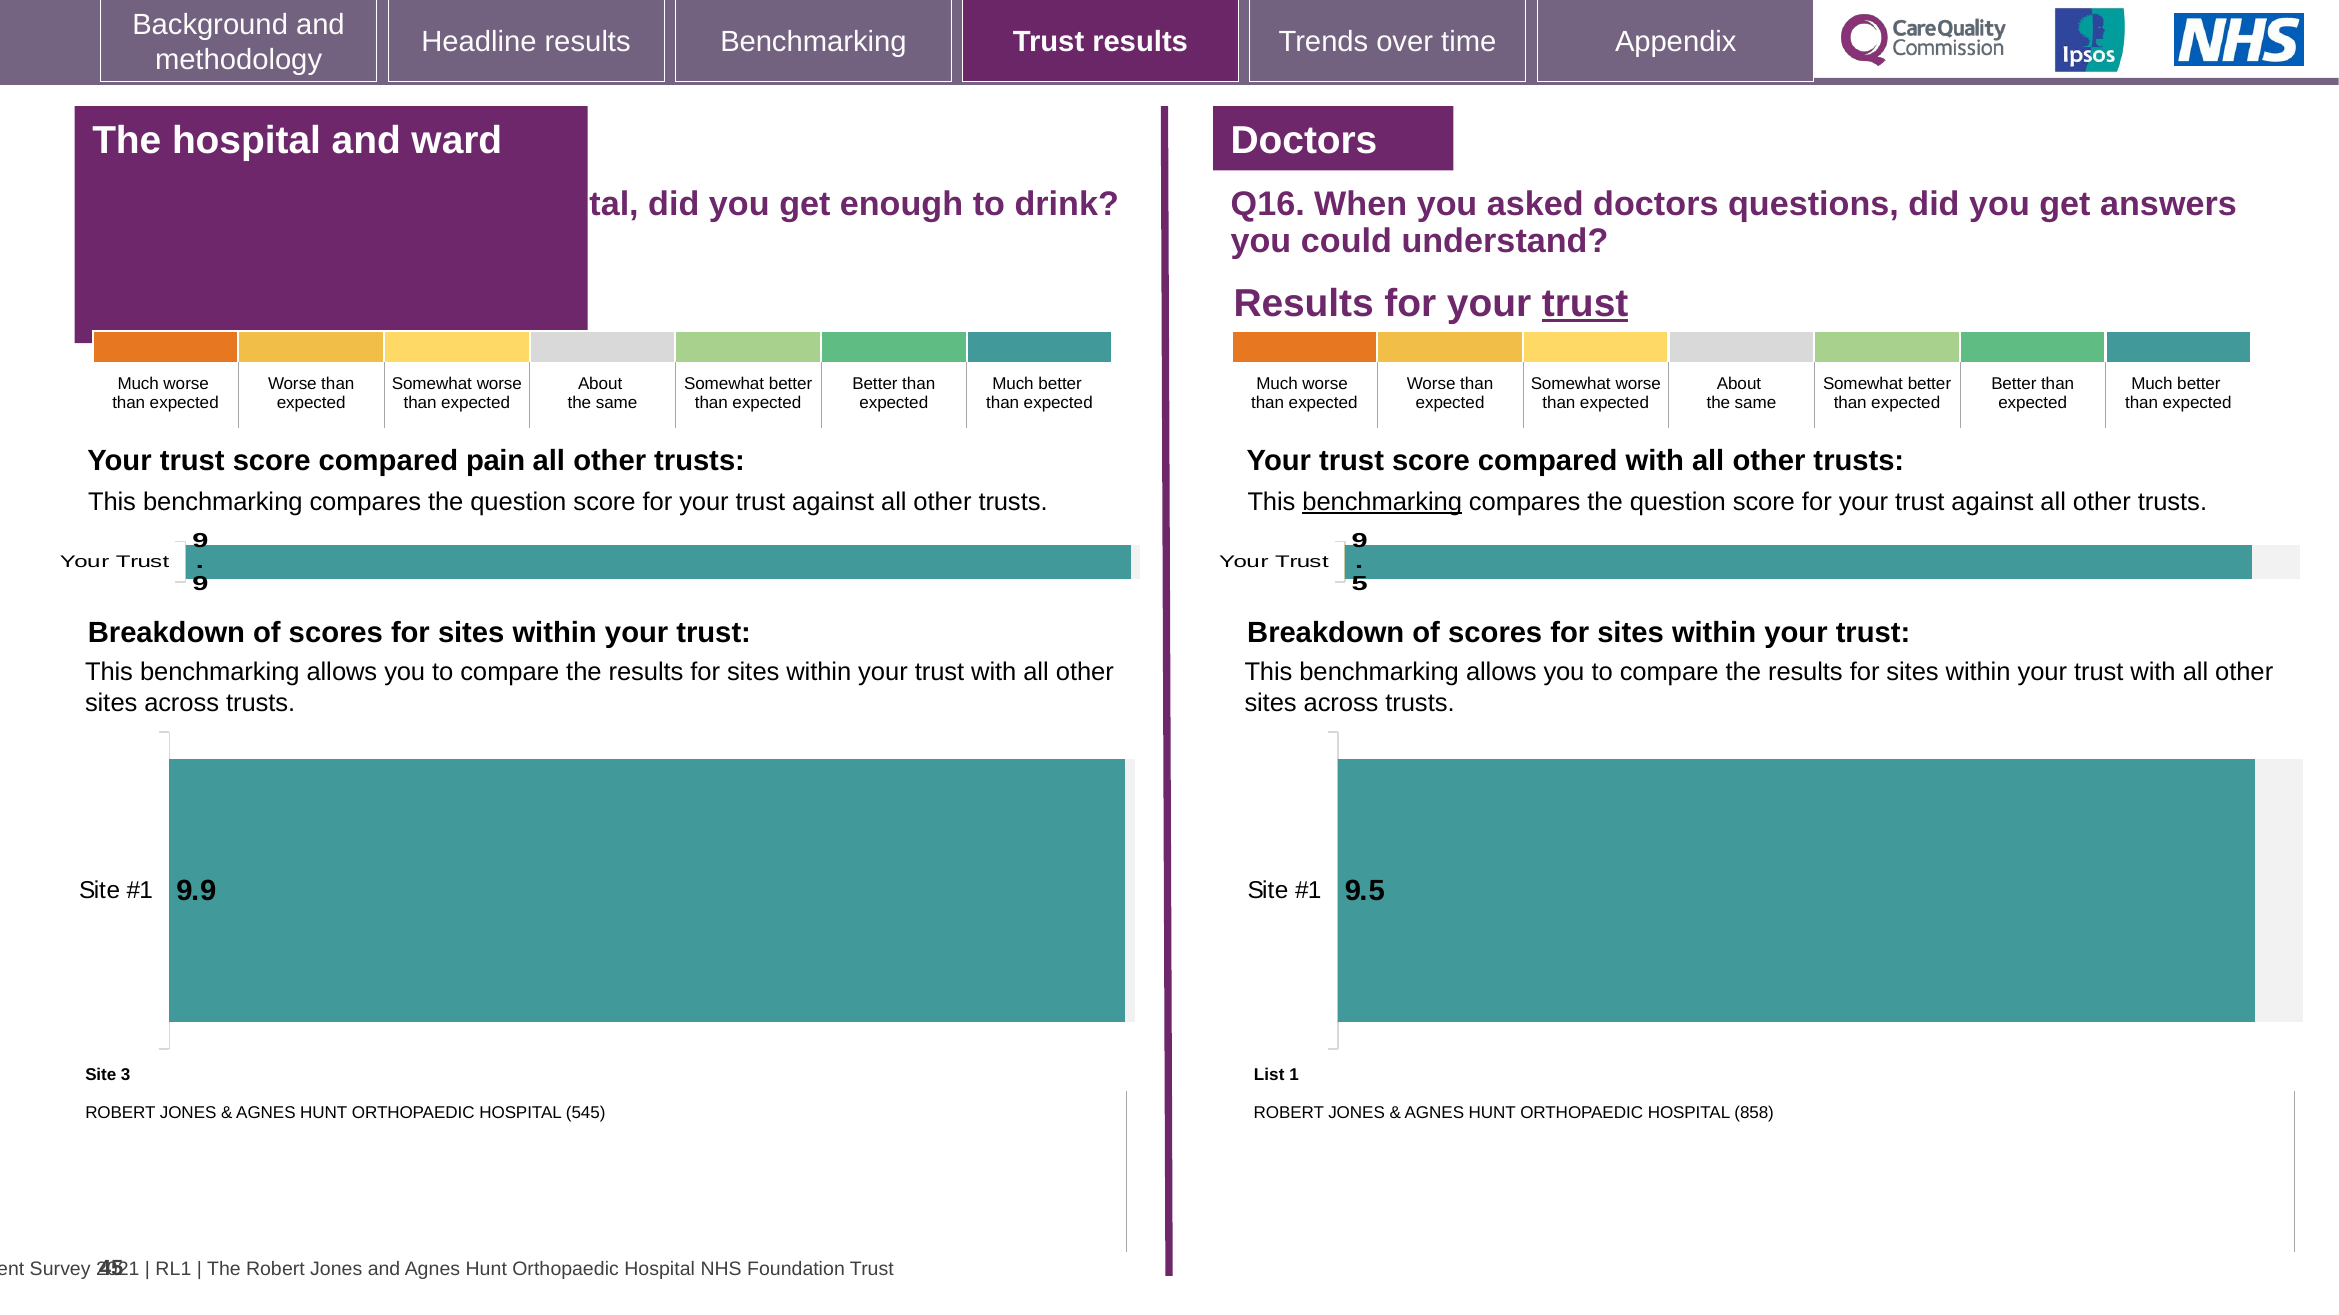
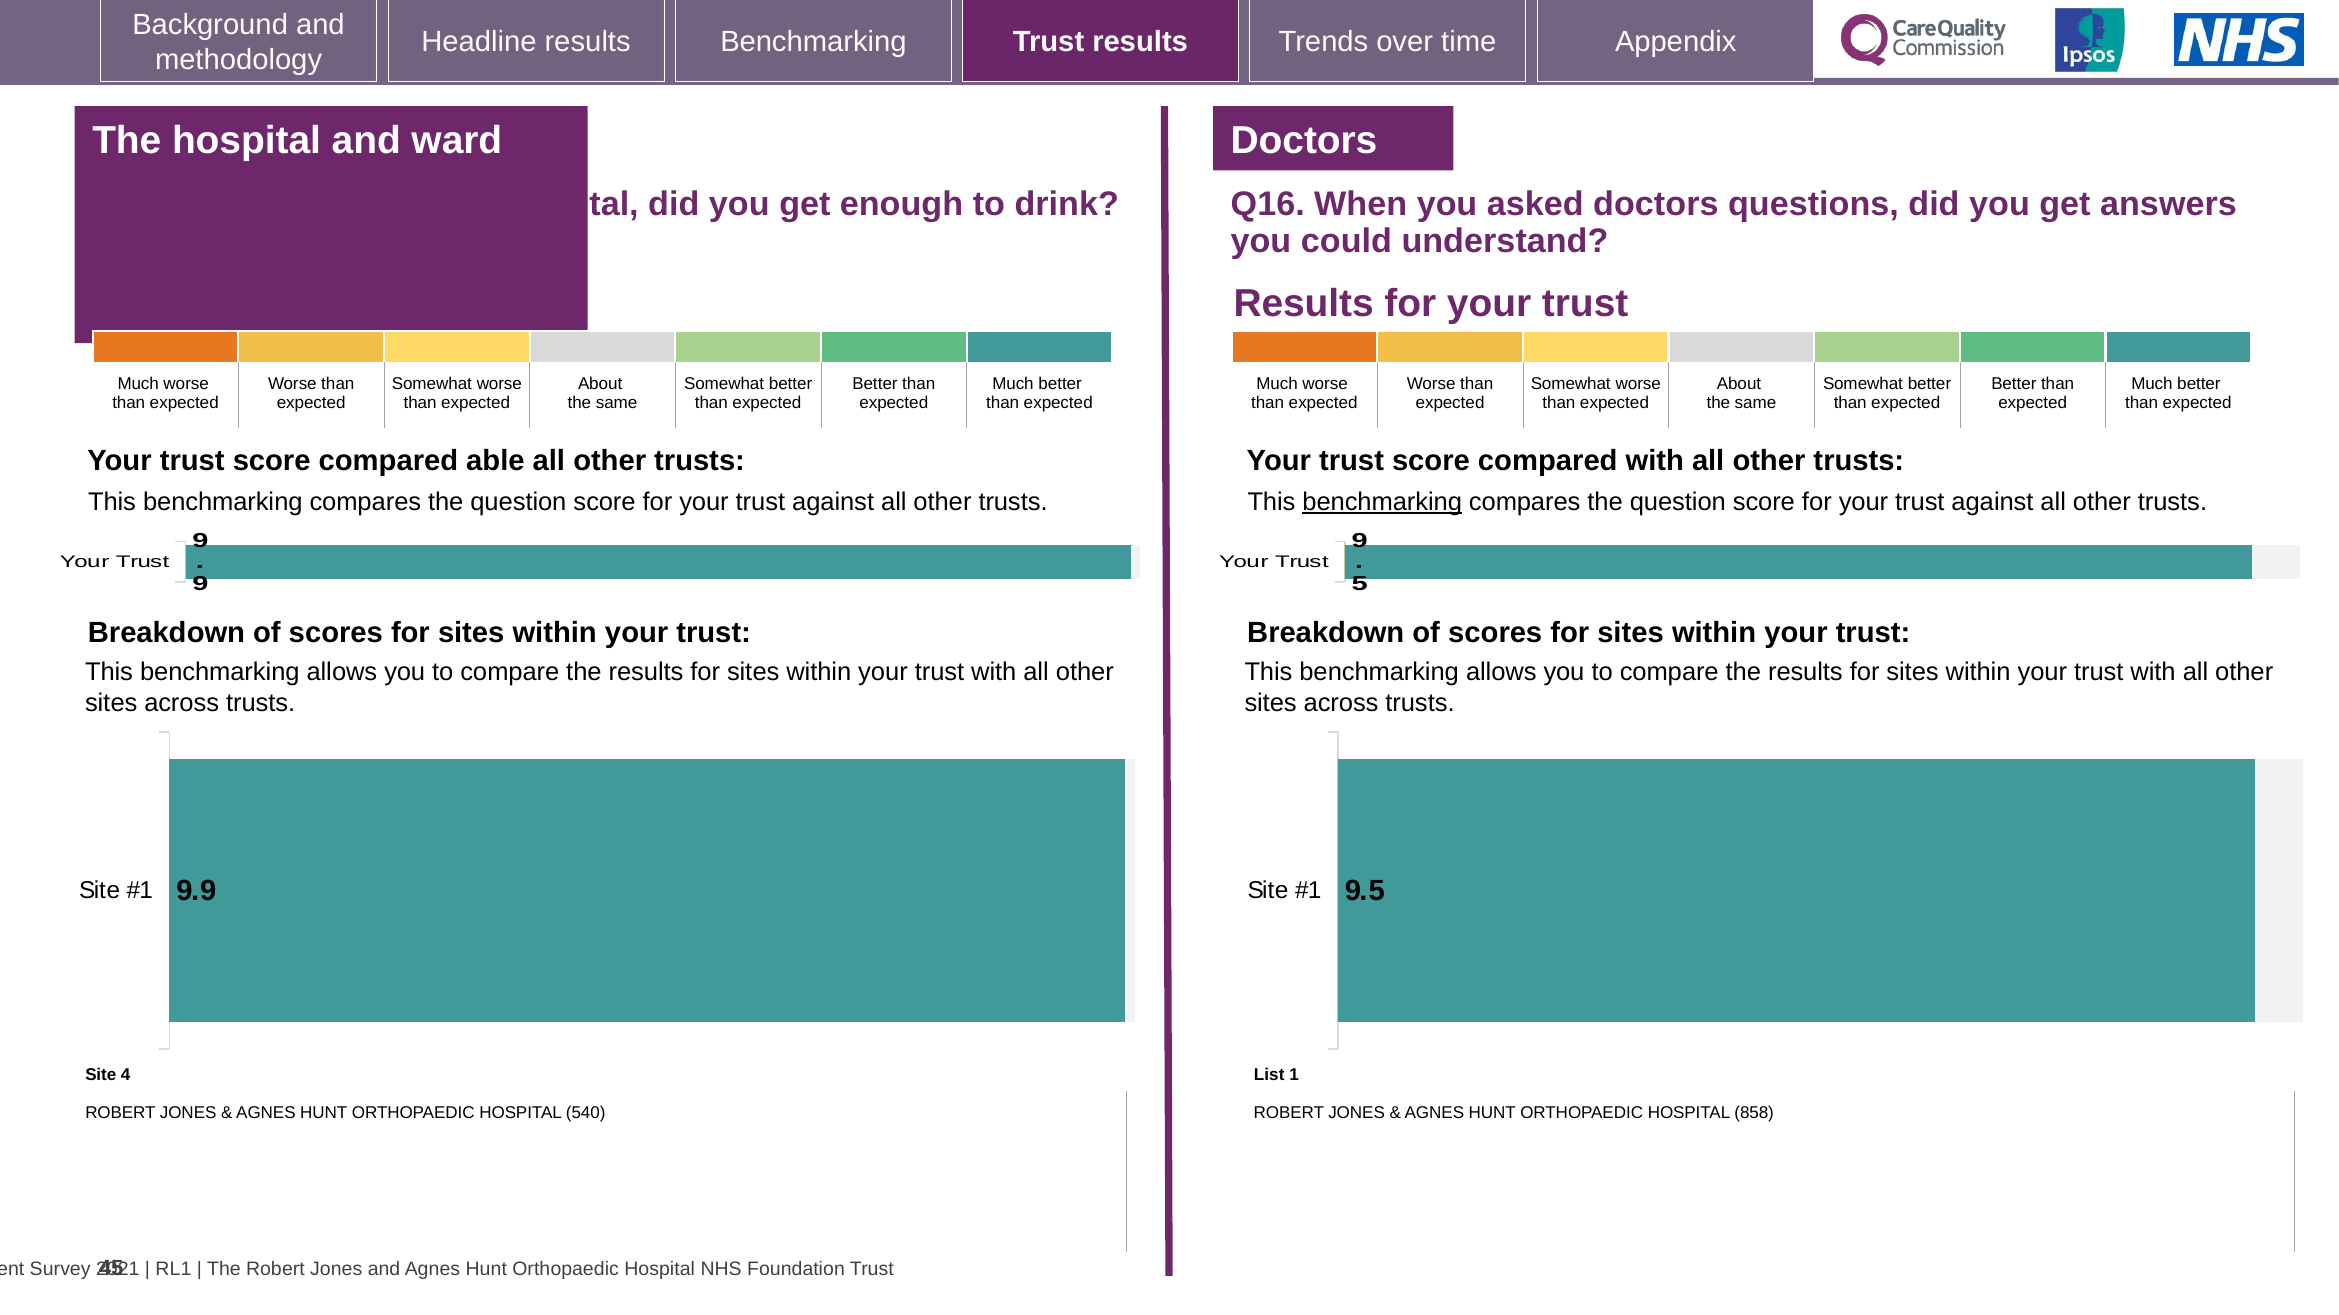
trust underline: present -> none (1585, 304)
pain: pain -> able (495, 461)
3: 3 -> 4 (126, 1076)
545: 545 -> 540 (586, 1114)
